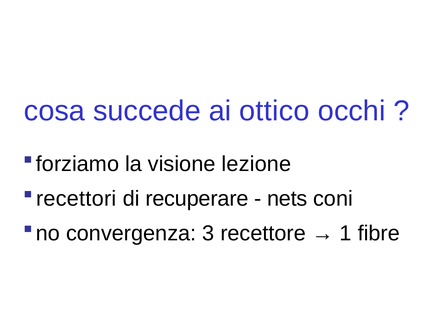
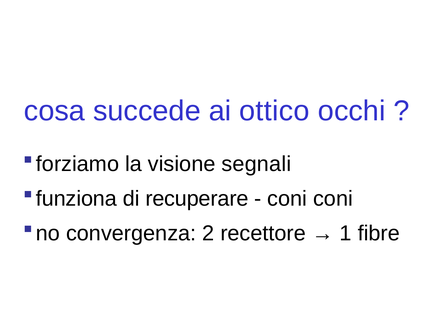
lezione: lezione -> segnali (256, 164)
recettori: recettori -> funziona (76, 199)
nets: nets -> coni (287, 199)
3: 3 -> 2 (208, 234)
